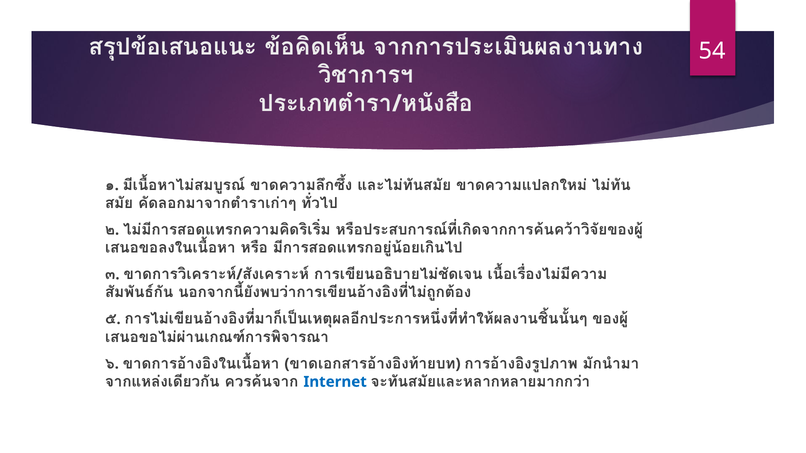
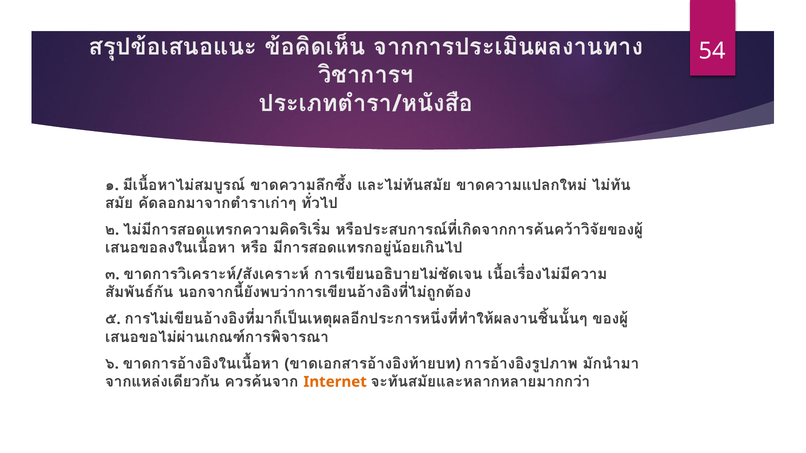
Internet colour: blue -> orange (335, 382)
